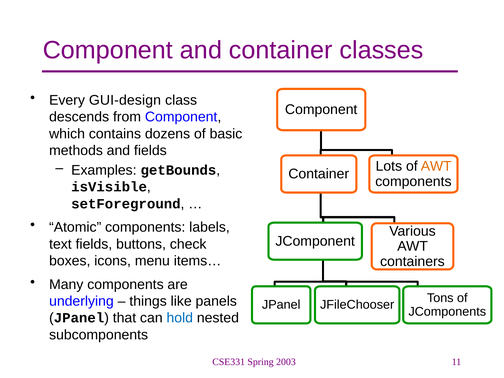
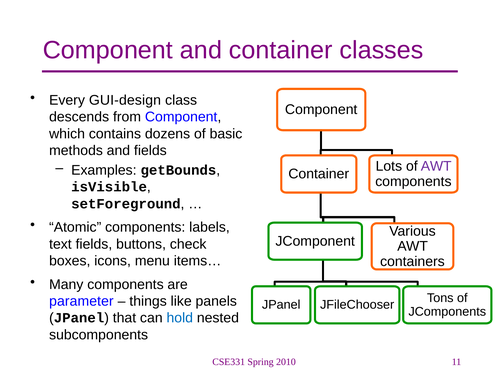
AWT colour: orange -> purple (436, 166)
underlying: underlying -> parameter (81, 301)
2003: 2003 -> 2010 (286, 362)
